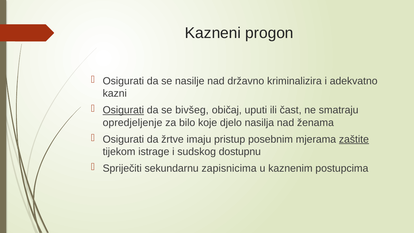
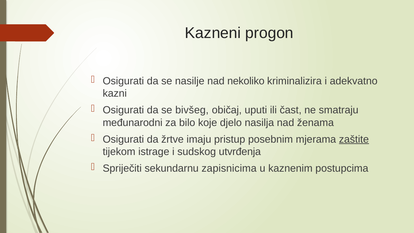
državno: državno -> nekoliko (246, 81)
Osigurati underline: present -> none (123, 110)
opredjeljenje: opredjeljenje -> međunarodni (133, 123)
dostupnu: dostupnu -> utvrđenja (240, 152)
